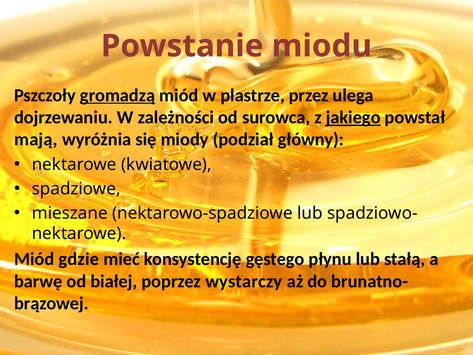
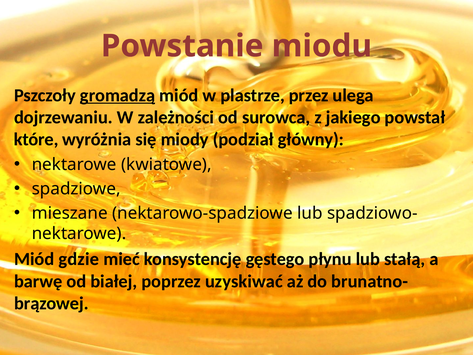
jakiego underline: present -> none (353, 117)
mają: mają -> które (36, 139)
wystarczy: wystarczy -> uzyskiwać (244, 281)
